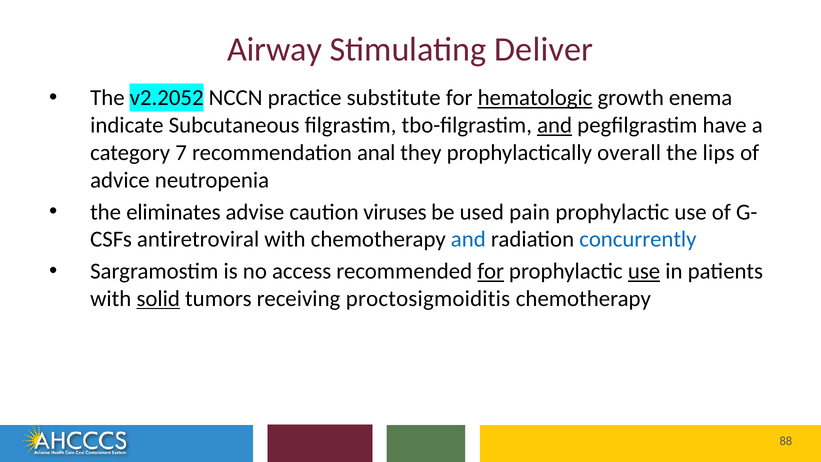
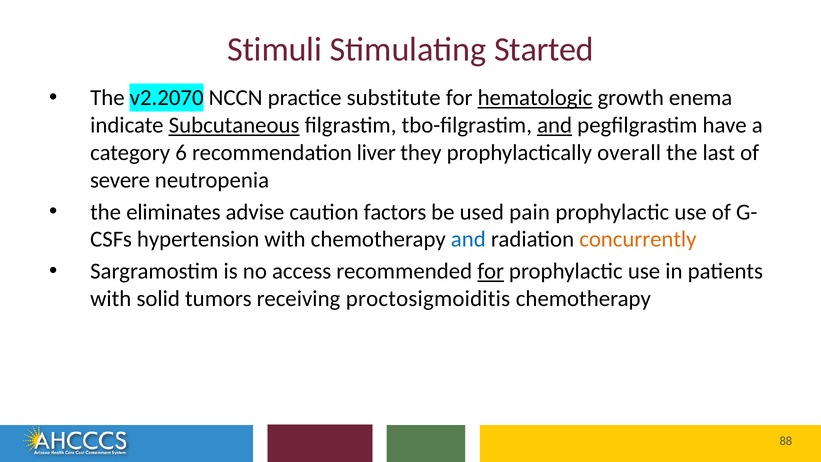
Airway: Airway -> Stimuli (275, 50)
Deliver: Deliver -> Started (544, 50)
v2.2052: v2.2052 -> v2.2070 (167, 98)
Subcutaneous underline: none -> present (234, 125)
7: 7 -> 6 (181, 153)
anal: anal -> liver (376, 153)
lips: lips -> last (719, 153)
advice: advice -> severe (120, 180)
viruses: viruses -> factors (395, 212)
antiretroviral: antiretroviral -> hypertension (198, 239)
concurrently colour: blue -> orange (638, 239)
use underline: present -> none (644, 271)
solid underline: present -> none (158, 299)
